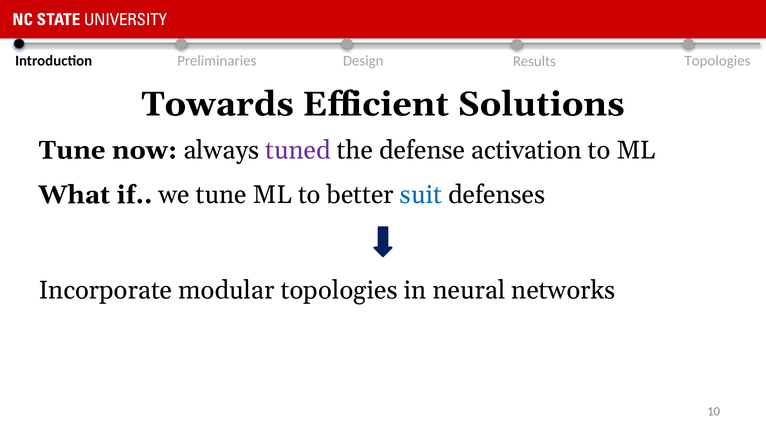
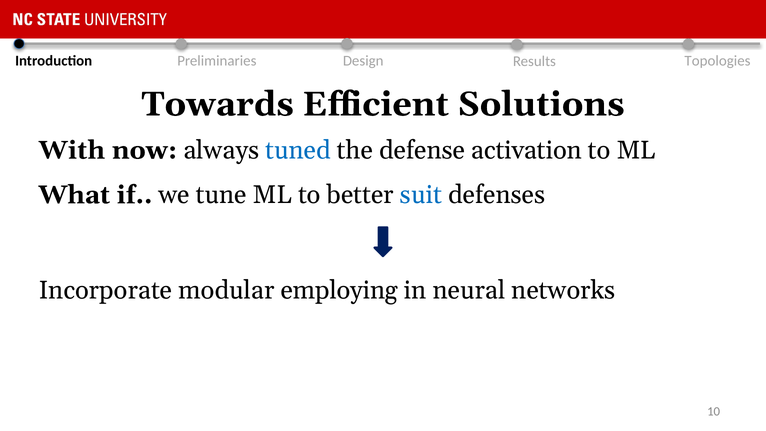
Tune: Tune -> With (72, 150)
tuned colour: purple -> blue (298, 150)
modular topologies: topologies -> employing (339, 290)
